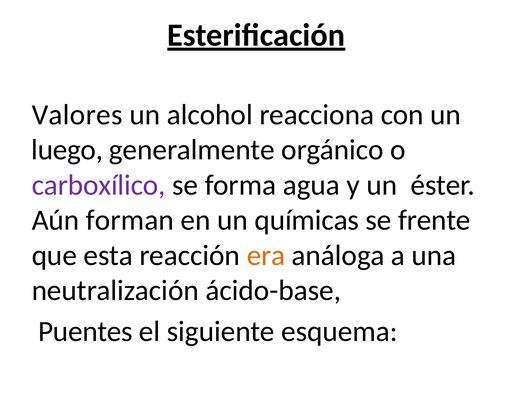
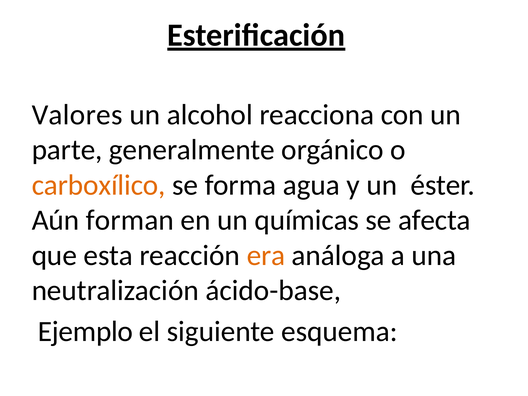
luego: luego -> parte (67, 150)
carboxílico colour: purple -> orange (99, 185)
frente: frente -> afecta (434, 220)
Puentes: Puentes -> Ejemplo (85, 332)
